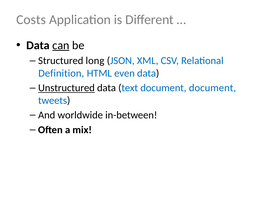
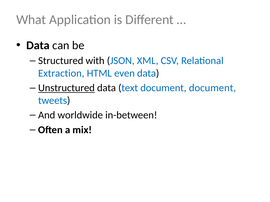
Costs: Costs -> What (31, 20)
can underline: present -> none (61, 45)
long: long -> with (95, 61)
Definition: Definition -> Extraction (61, 73)
